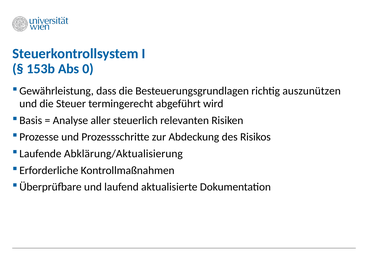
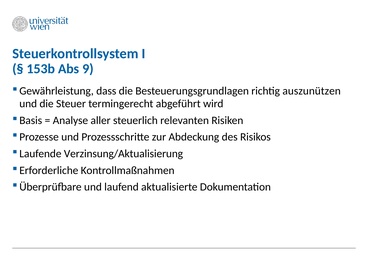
0: 0 -> 9 (88, 69)
Abklärung/Aktualisierung: Abklärung/Aktualisierung -> Verzinsung/Aktualisierung (123, 154)
